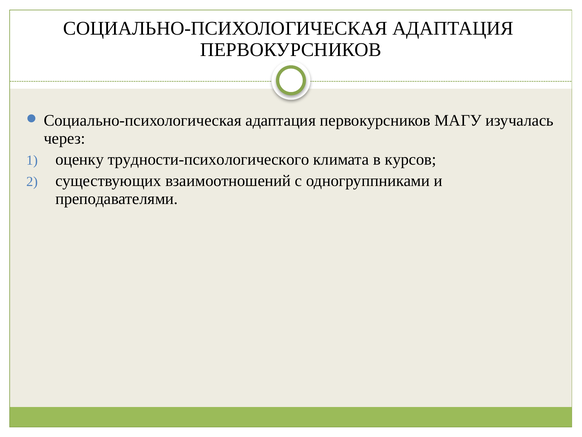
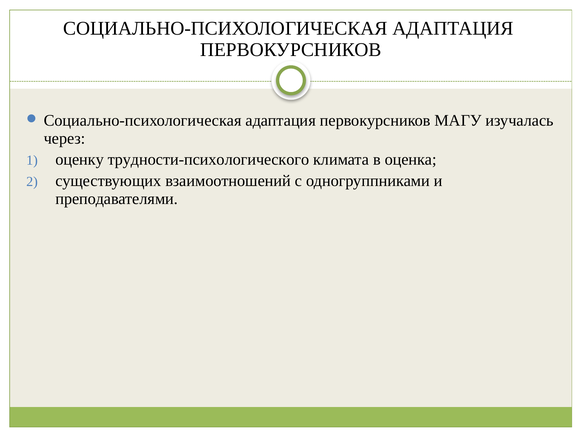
курсов: курсов -> оценка (411, 159)
